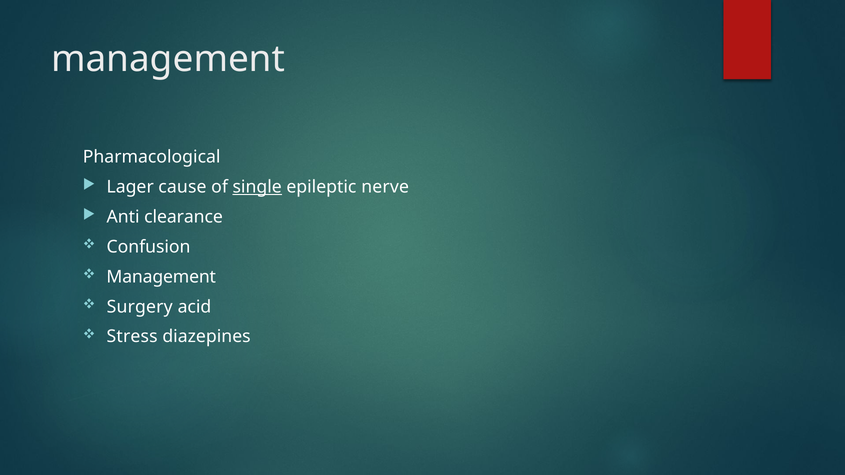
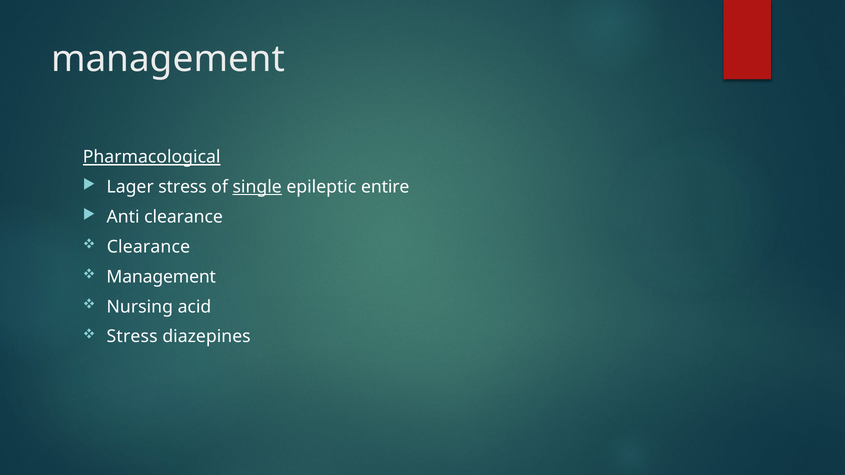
Pharmacological underline: none -> present (152, 157)
Lager cause: cause -> stress (183, 187)
nerve: nerve -> entire (385, 187)
Confusion: Confusion -> Clearance (148, 247)
Surgery: Surgery -> Nursing (140, 307)
